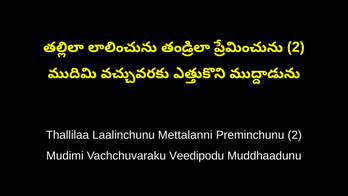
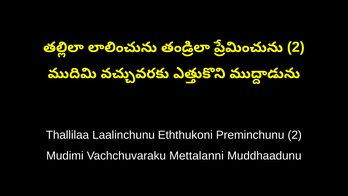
Mettalanni: Mettalanni -> Eththukoni (185, 135)
Veedipodu: Veedipodu -> Mettalanni (197, 156)
